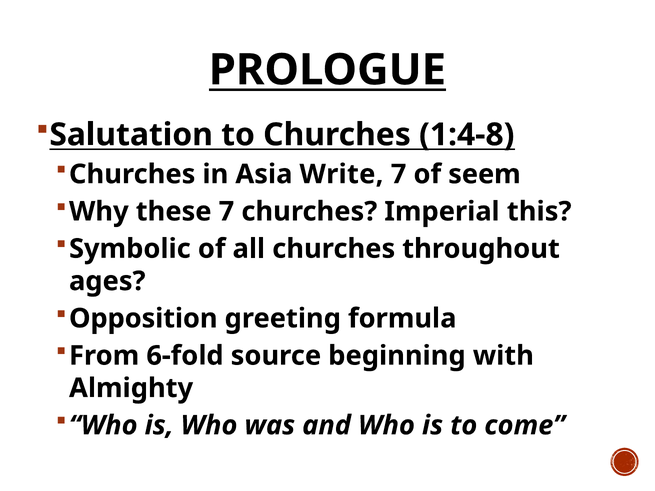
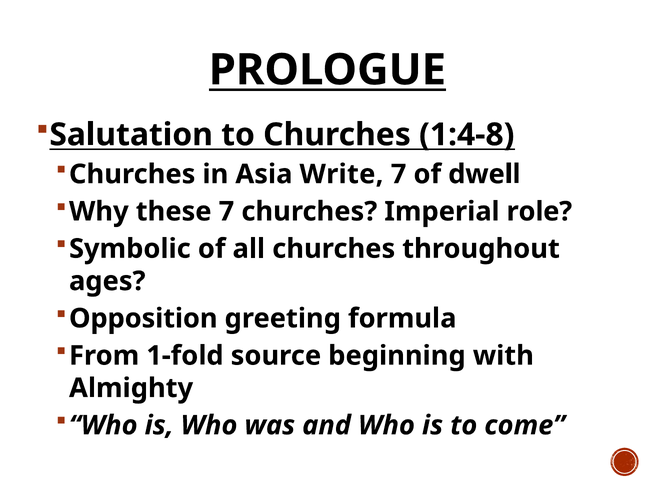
seem: seem -> dwell (484, 174)
this: this -> role (539, 212)
6-fold: 6-fold -> 1-fold (185, 356)
